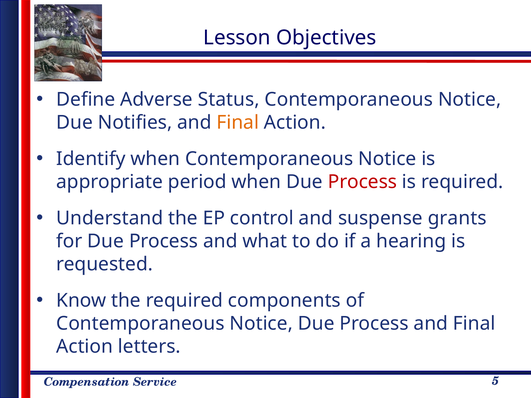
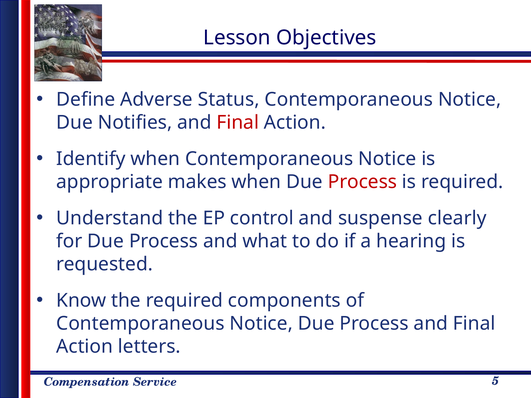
Final colour: orange -> red (238, 123)
period: period -> makes (197, 182)
grants: grants -> clearly (457, 218)
